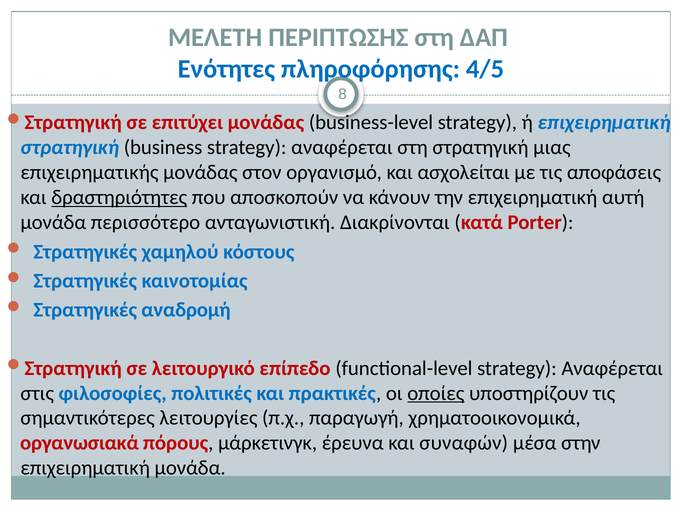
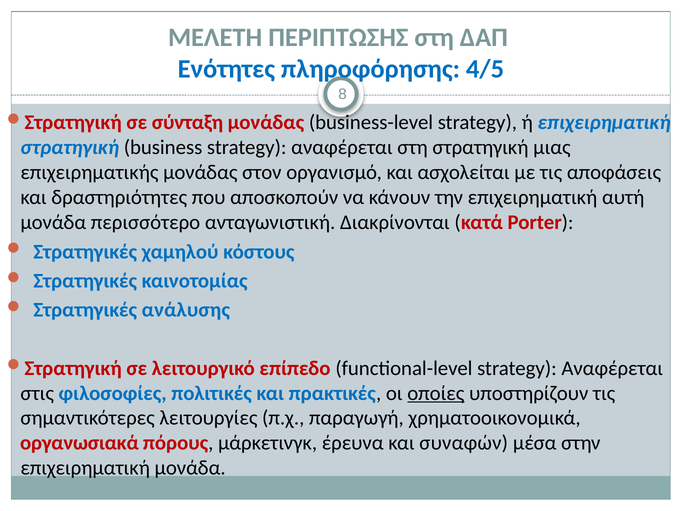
επιτύχει: επιτύχει -> σύνταξη (188, 123)
δραστηριότητες underline: present -> none (119, 198)
αναδρομή: αναδρομή -> ανάλυσης (186, 310)
